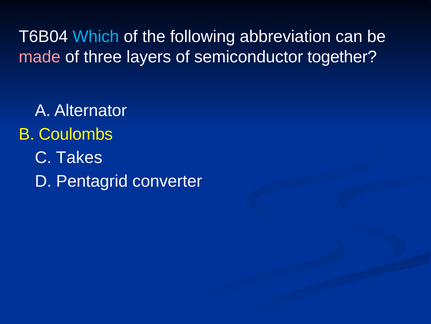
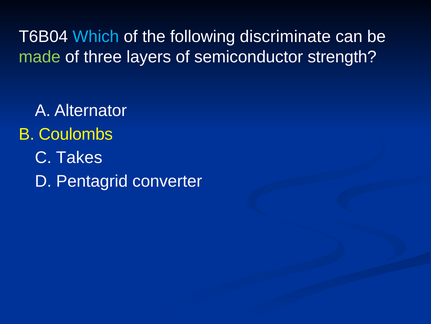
abbreviation: abbreviation -> discriminate (285, 37)
made colour: pink -> light green (40, 57)
together: together -> strength (342, 57)
